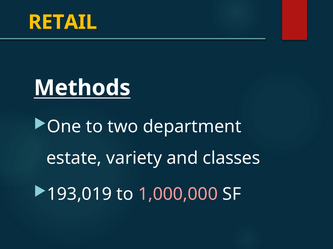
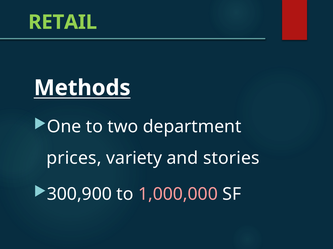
RETAIL colour: yellow -> light green (63, 22)
estate: estate -> prices (74, 158)
classes: classes -> stories (231, 158)
193,019: 193,019 -> 300,900 (79, 195)
